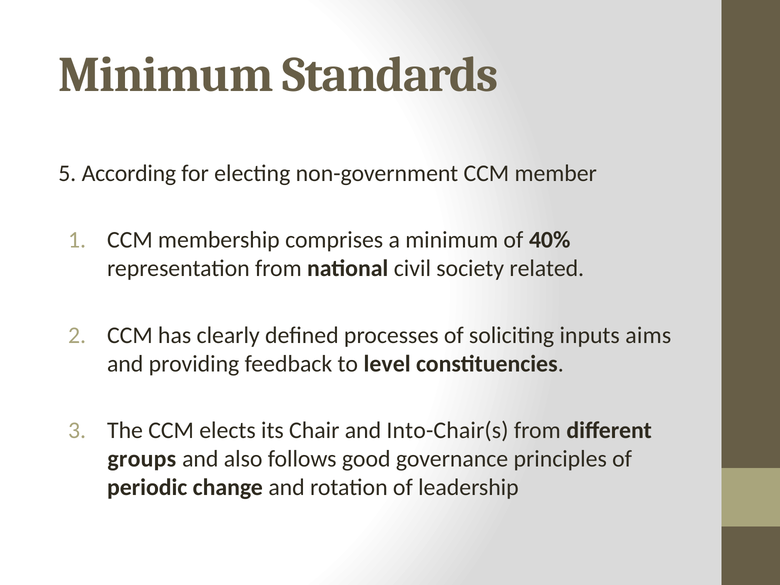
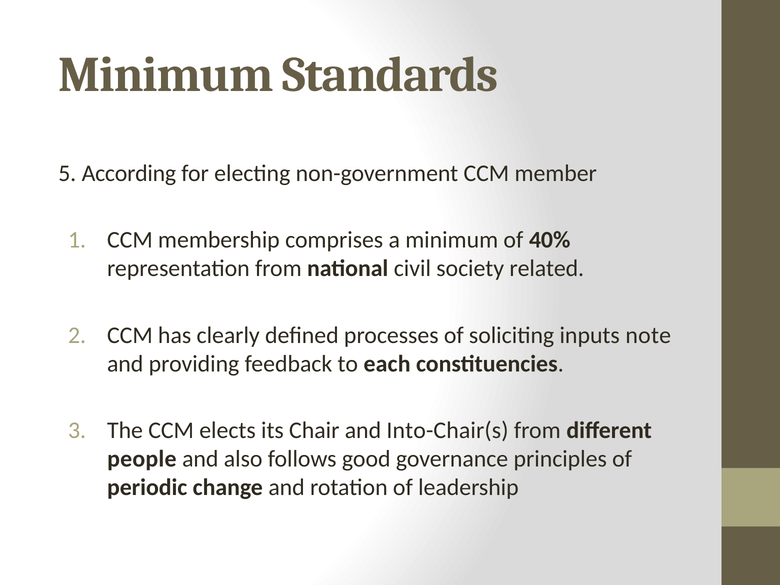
aims: aims -> note (648, 335)
level: level -> each (387, 364)
groups: groups -> people (142, 459)
